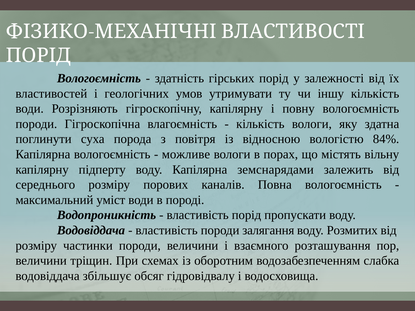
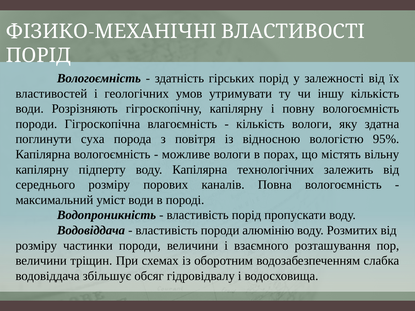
84%: 84% -> 95% (386, 139)
земснарядами: земснарядами -> технологічних (276, 170)
залягання: залягання -> алюмінію (268, 231)
